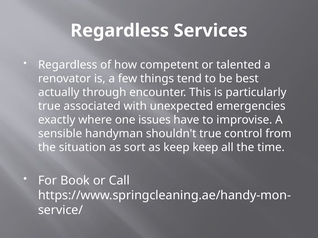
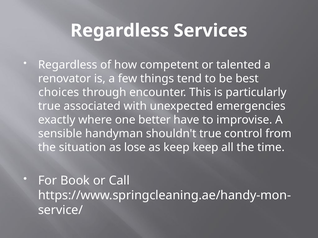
actually: actually -> choices (59, 92)
issues: issues -> better (155, 120)
sort: sort -> lose (135, 148)
